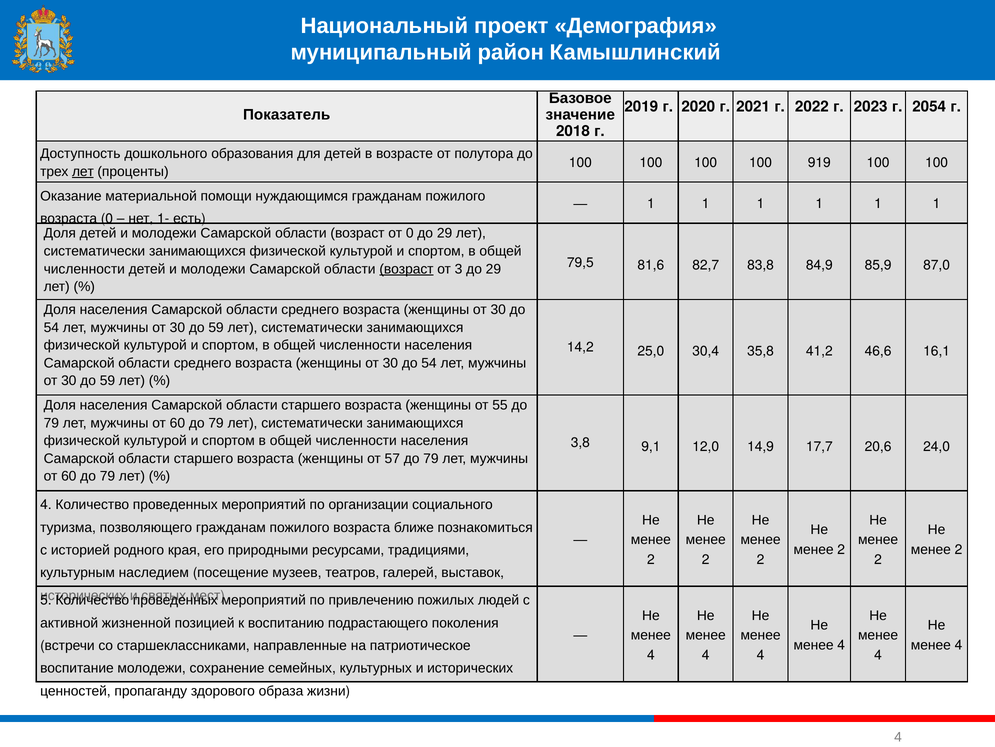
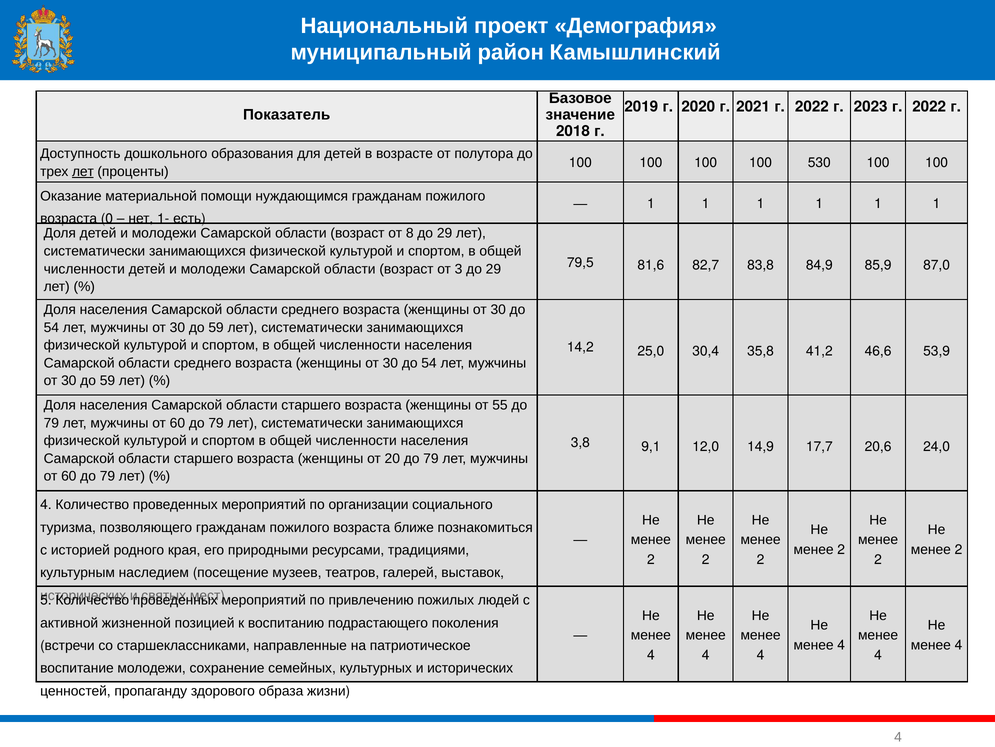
2054: 2054 -> 2022 (929, 107)
919: 919 -> 530 (819, 163)
от 0: 0 -> 8 (410, 233)
возраст underline: present -> none (406, 269)
16,1: 16,1 -> 53,9 (937, 351)
57: 57 -> 20 (392, 458)
